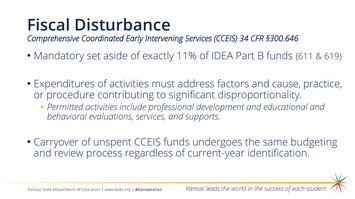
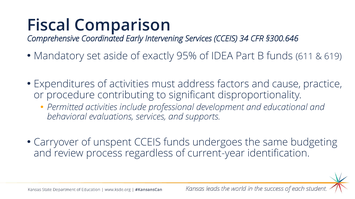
Disturbance: Disturbance -> Comparison (123, 25)
11%: 11% -> 95% (187, 56)
